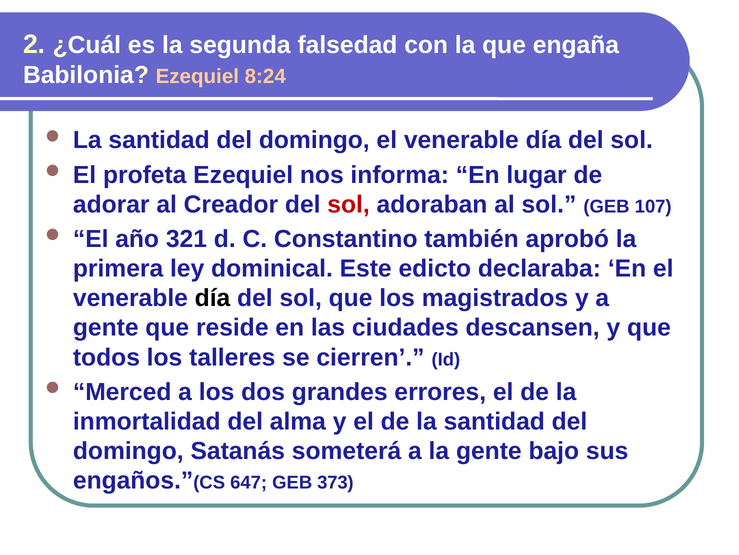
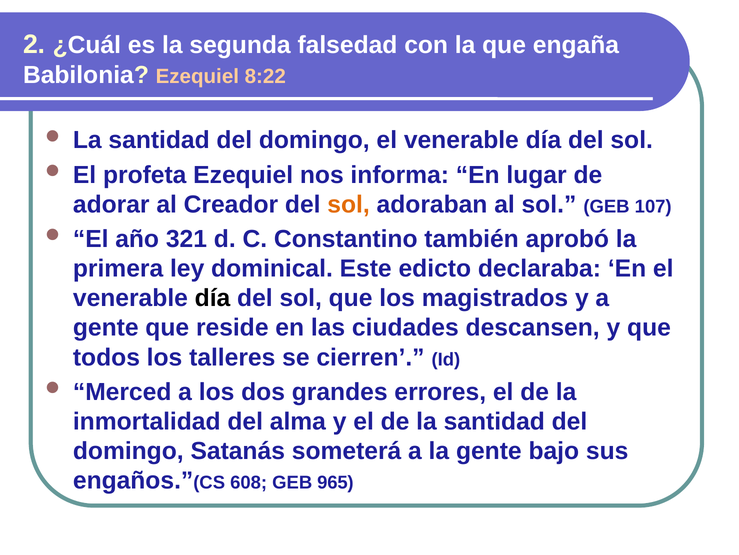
8:24: 8:24 -> 8:22 (265, 76)
sol colour: red -> orange (349, 204)
647: 647 -> 608 (249, 482)
373: 373 -> 965 (335, 482)
